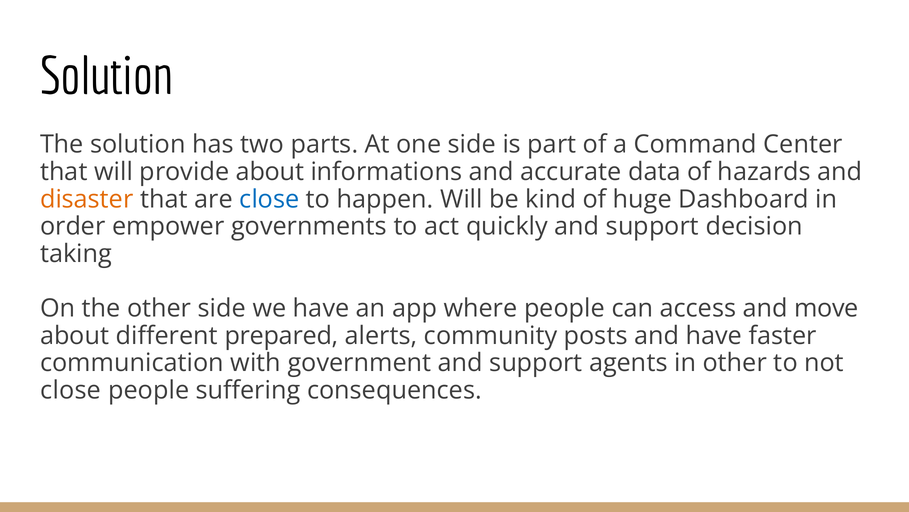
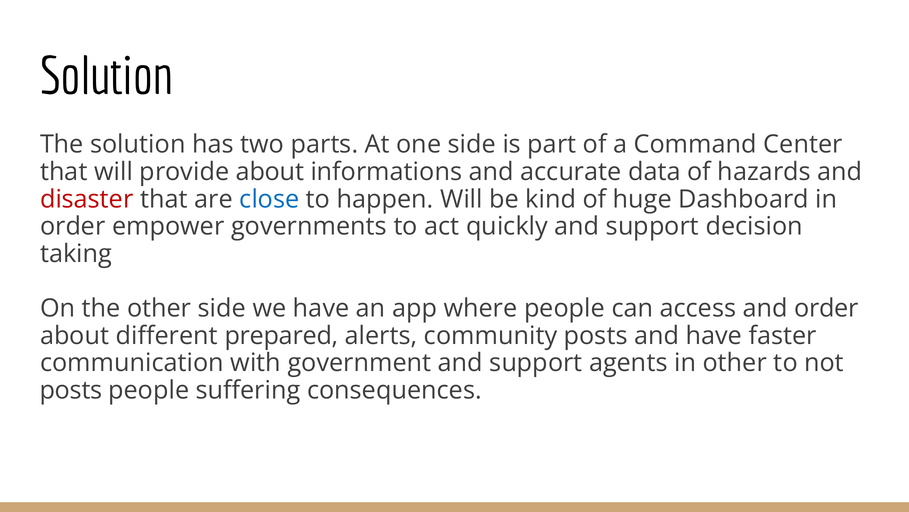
disaster colour: orange -> red (87, 199)
and move: move -> order (826, 308)
close: close -> posts (71, 390)
